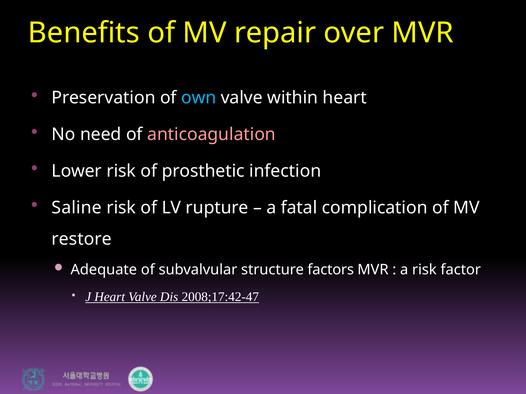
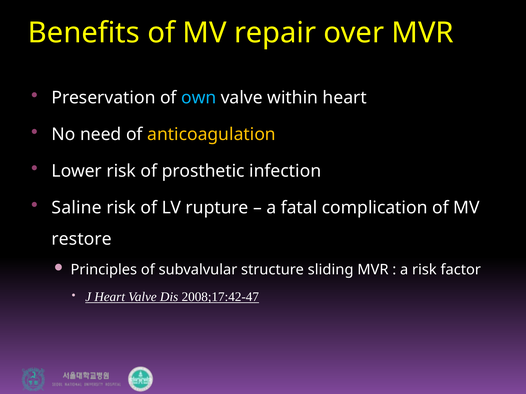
anticoagulation colour: pink -> yellow (211, 135)
Adequate: Adequate -> Principles (104, 270)
factors: factors -> sliding (331, 270)
